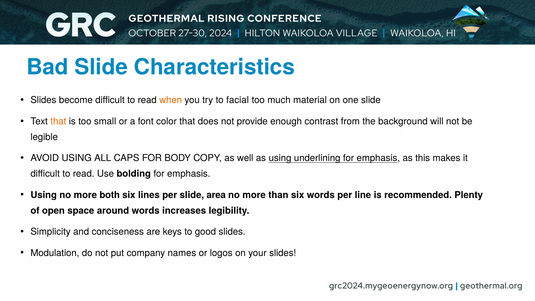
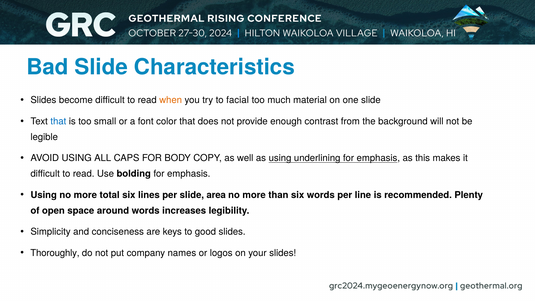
that colour: orange -> blue (58, 121)
both: both -> total (110, 195)
Modulation: Modulation -> Thoroughly (55, 253)
